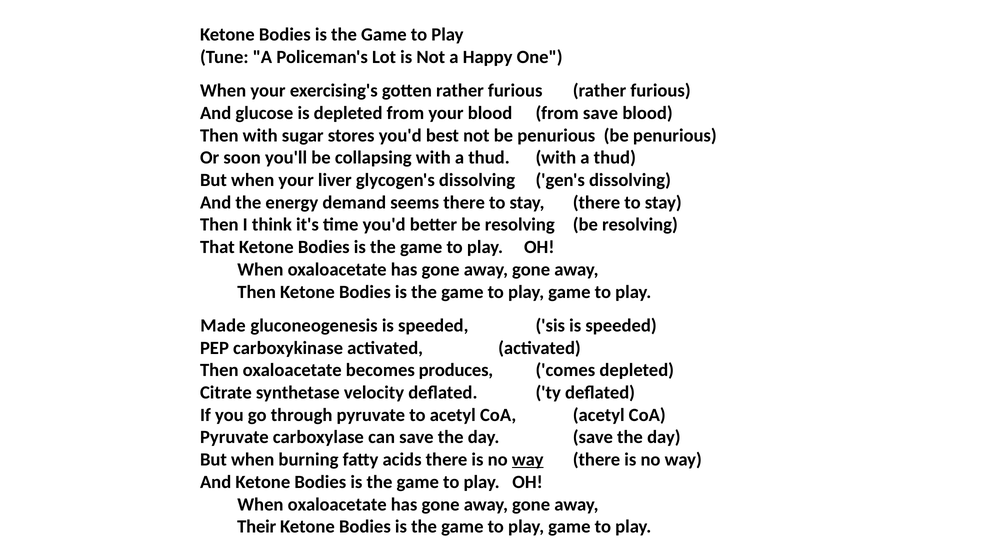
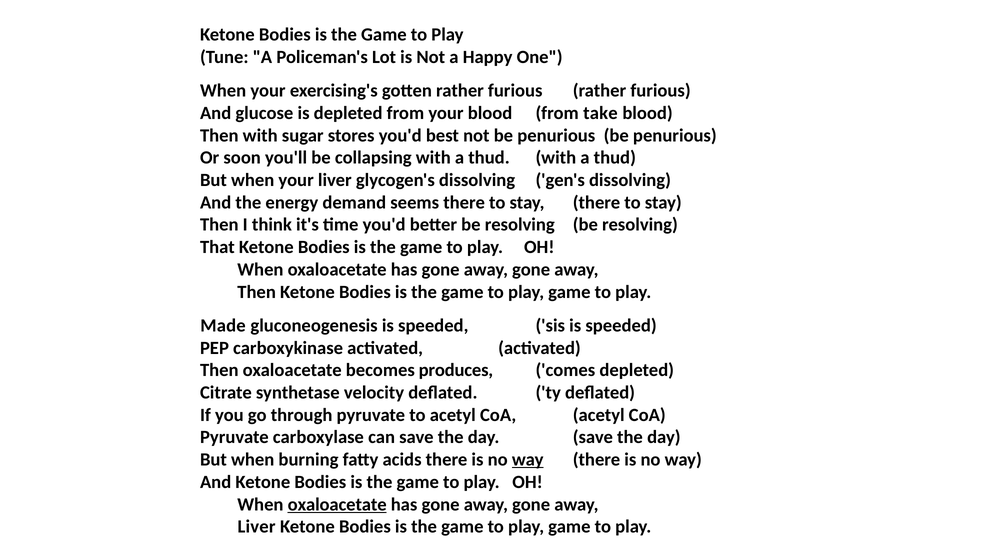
from save: save -> take (600, 113)
oxaloacetate underline: none -> present (337, 504)
Their: Their -> Liver (257, 527)
